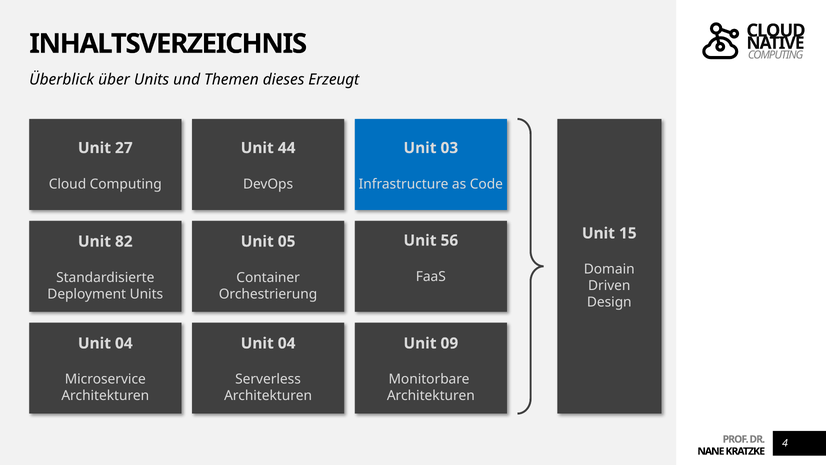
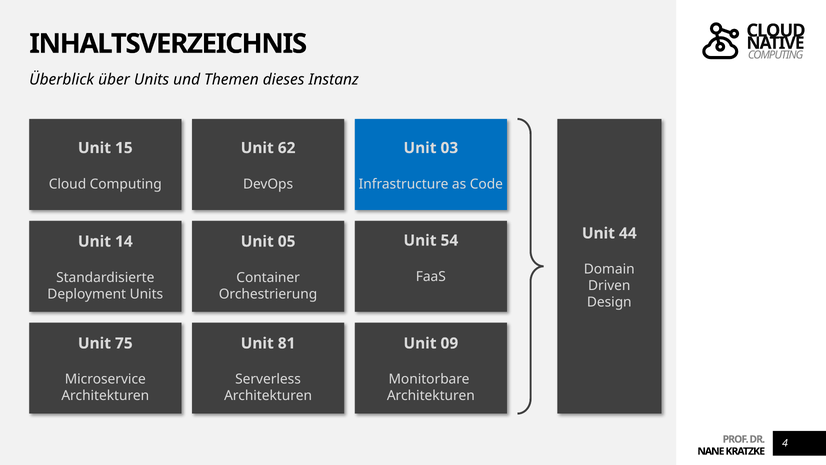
Erzeugt: Erzeugt -> Instanz (334, 80)
27: 27 -> 15 (124, 148)
44: 44 -> 62 (287, 148)
15: 15 -> 44 (628, 233)
56: 56 -> 54 (449, 240)
82: 82 -> 14 (124, 241)
04: 04 -> 75 (124, 343)
04: 04 -> 81 (287, 343)
